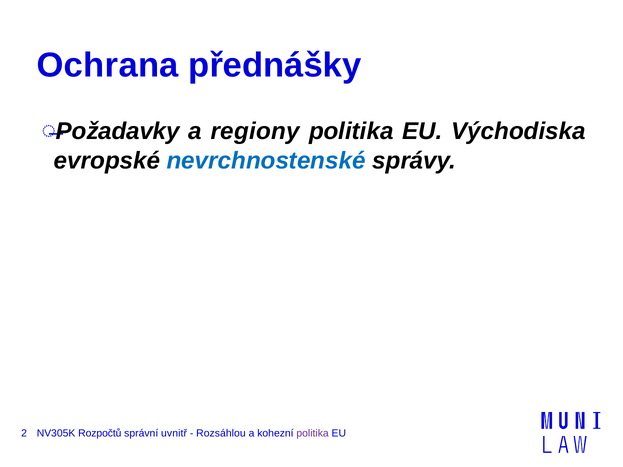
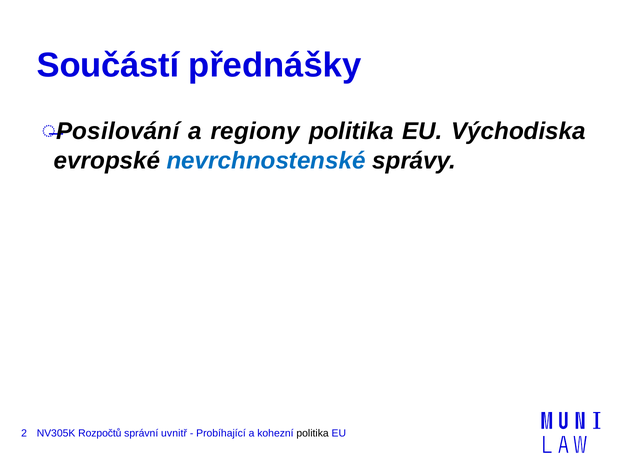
Ochrana: Ochrana -> Součástí (108, 65)
Požadavky: Požadavky -> Posilování (118, 131)
Rozsáhlou: Rozsáhlou -> Probíhající (221, 434)
politika colour: purple -> black (313, 434)
